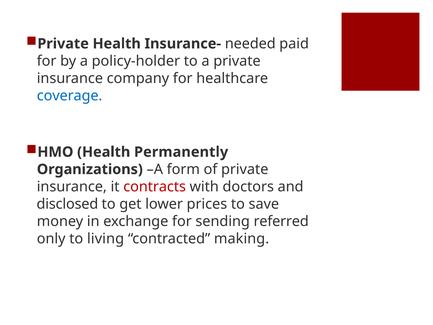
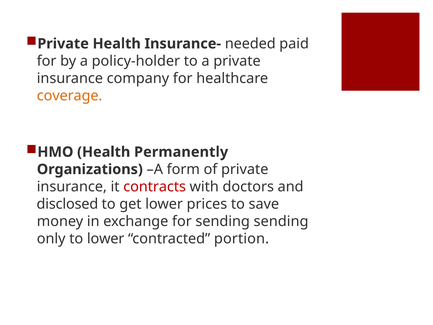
coverage colour: blue -> orange (70, 96)
sending referred: referred -> sending (281, 221)
to living: living -> lower (106, 238)
making: making -> portion (242, 238)
